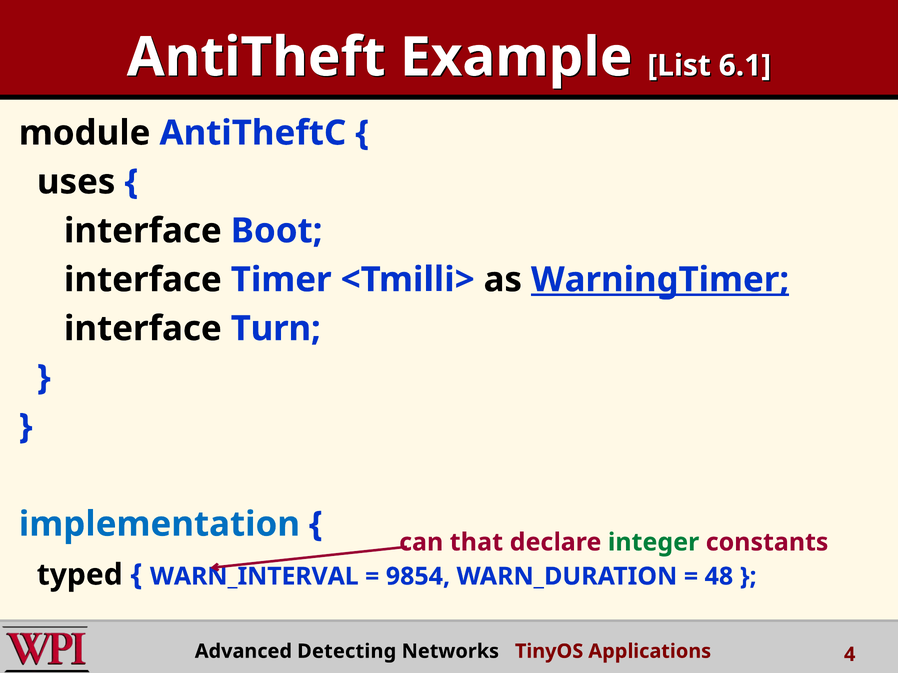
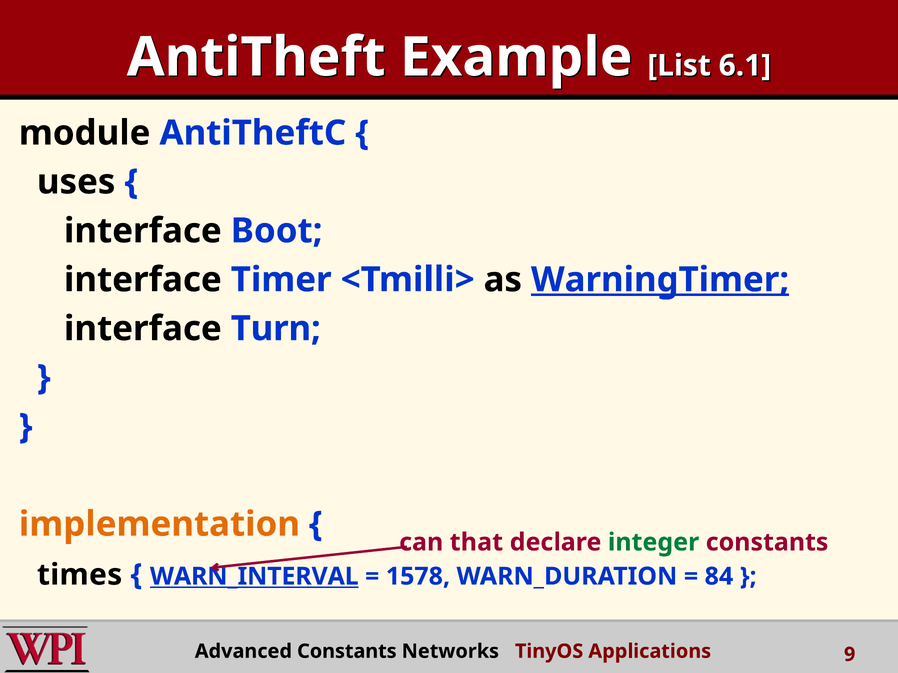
implementation colour: blue -> orange (159, 525)
typed: typed -> times (80, 575)
WARN_INTERVAL underline: none -> present (254, 577)
9854: 9854 -> 1578 (418, 577)
48: 48 -> 84 (719, 577)
Advanced Detecting: Detecting -> Constants (347, 652)
4: 4 -> 9 (850, 655)
